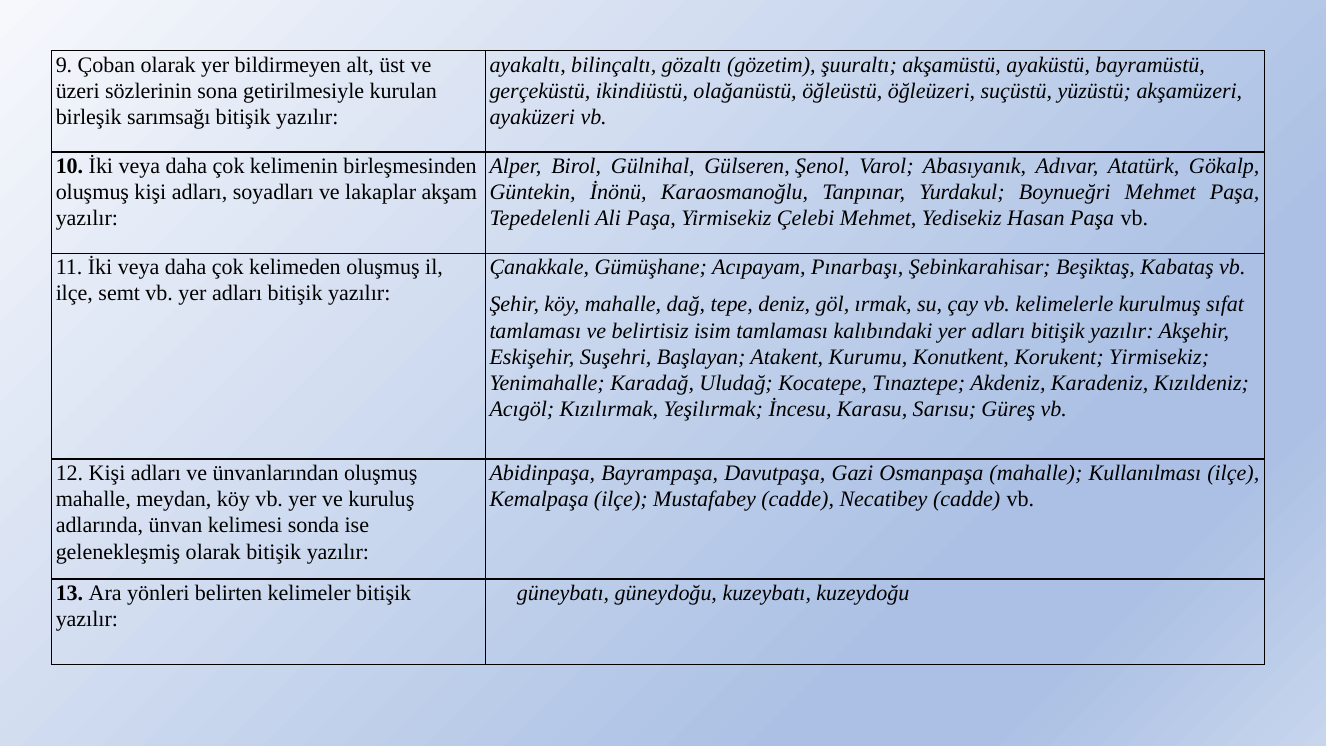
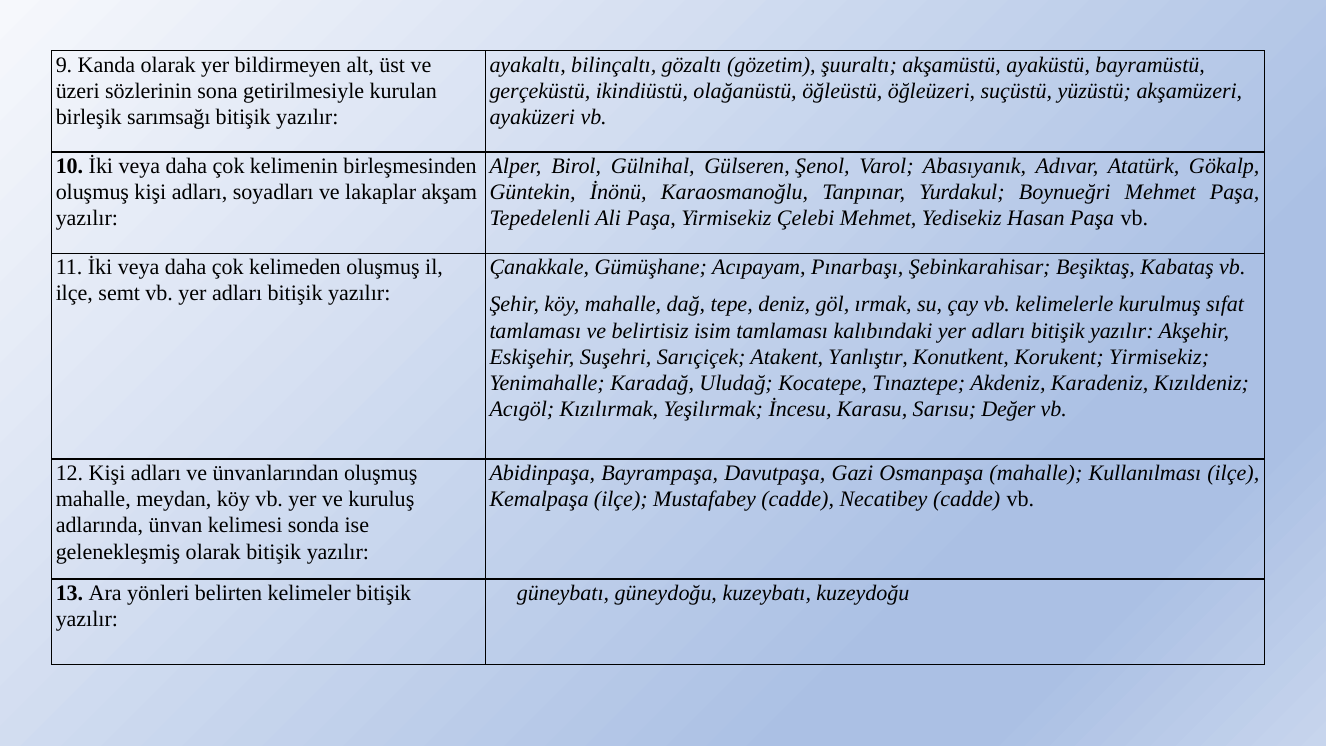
Çoban: Çoban -> Kanda (106, 65)
Başlayan: Başlayan -> Sarıçiçek (701, 357)
Kurumu: Kurumu -> Yanlıştır (868, 357)
Güreş: Güreş -> Değer (1008, 410)
